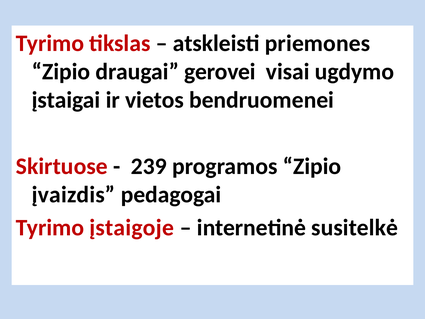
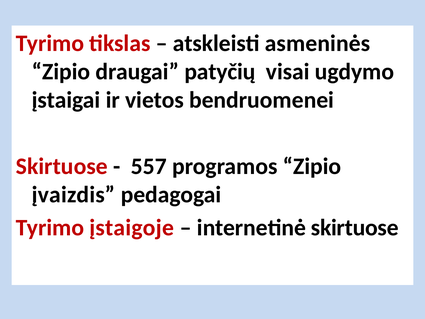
priemones: priemones -> asmeninės (318, 43)
gerovei: gerovei -> patyčių (220, 72)
239: 239 -> 557 (149, 166)
internetinė susitelkė: susitelkė -> skirtuose (355, 228)
